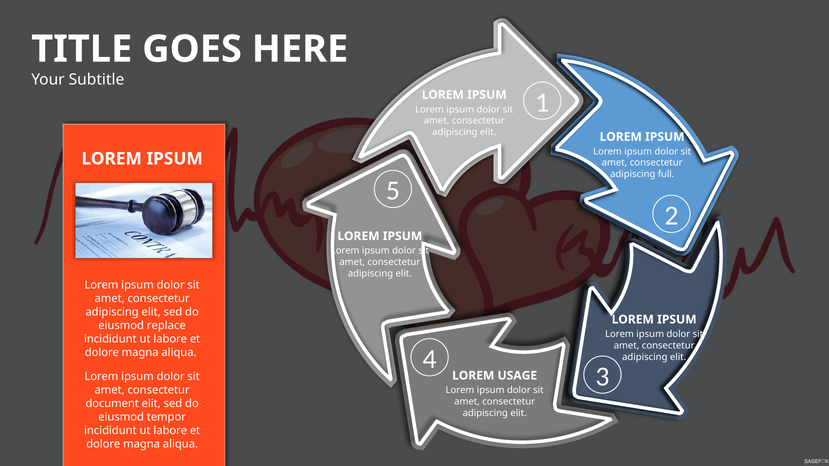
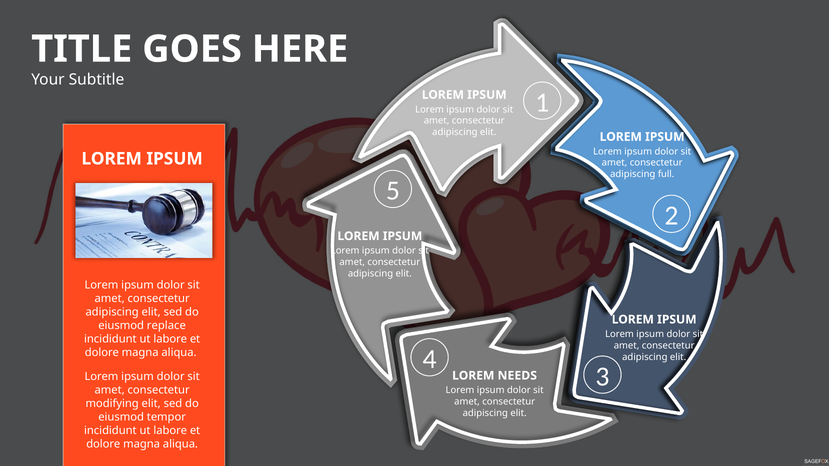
USAGE: USAGE -> NEEDS (517, 376)
document: document -> modifying (112, 404)
